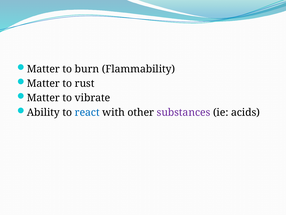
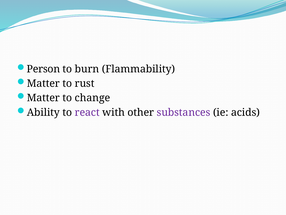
Matter: Matter -> Person (43, 69)
vibrate: vibrate -> change (92, 98)
react colour: blue -> purple (87, 112)
